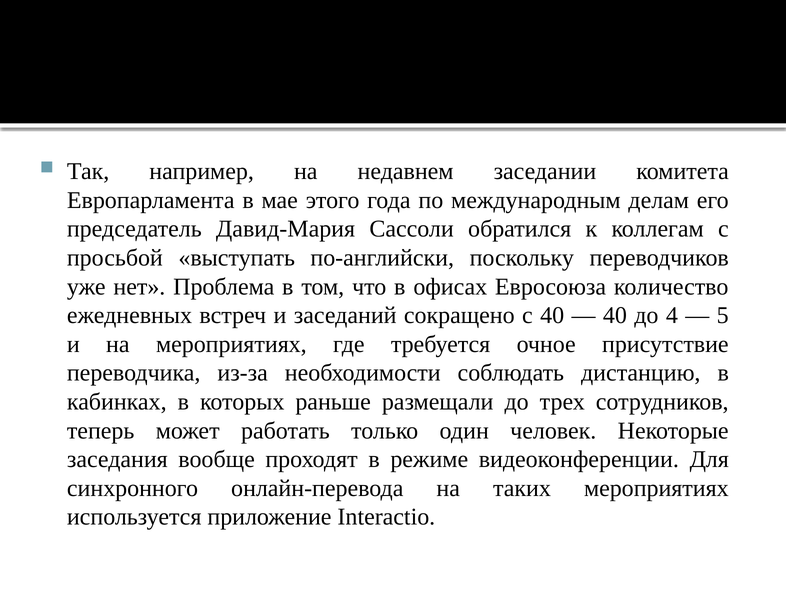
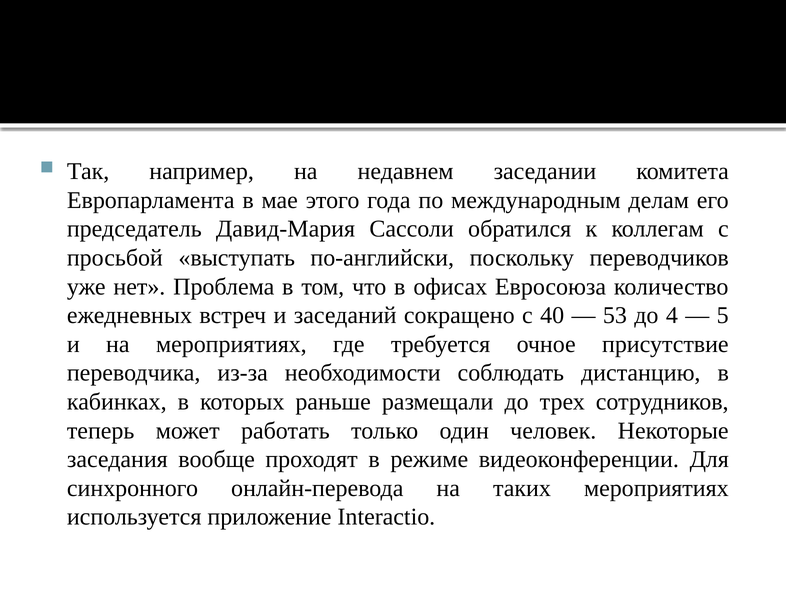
40: 40 -> 53 (615, 315)
